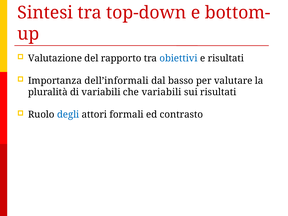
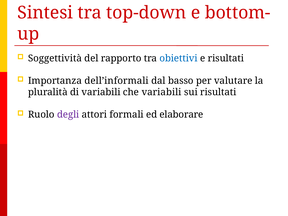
Valutazione: Valutazione -> Soggettività (55, 58)
degli colour: blue -> purple (68, 115)
contrasto: contrasto -> elaborare (181, 115)
